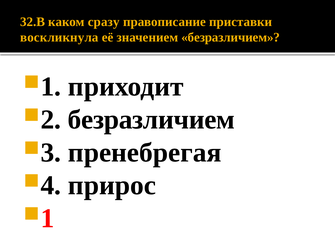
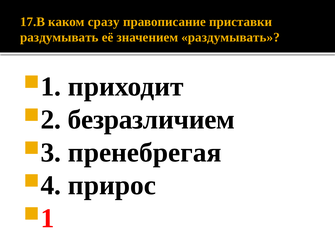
32.В: 32.В -> 17.В (33, 22)
воскликнула: воскликнула -> раздумывать (59, 37)
значением безразличием: безразличием -> раздумывать (231, 37)
